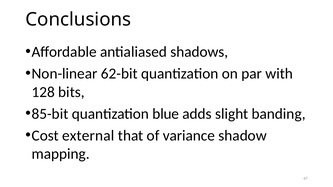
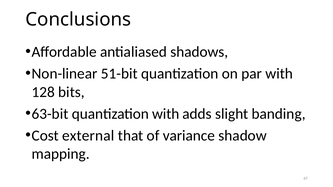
62-bit: 62-bit -> 51-bit (119, 74)
85-bit: 85-bit -> 63-bit (50, 114)
quantization blue: blue -> with (166, 114)
